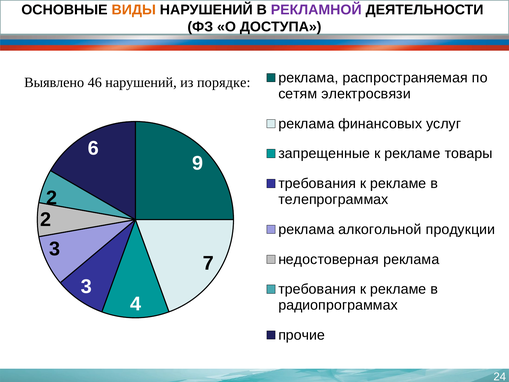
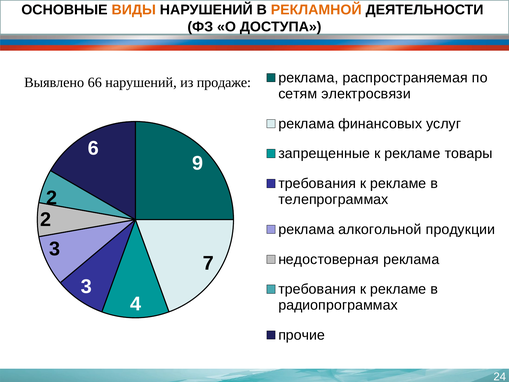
РЕКЛАМНОЙ colour: purple -> orange (316, 10)
46: 46 -> 66 (95, 83)
порядке: порядке -> продаже (224, 83)
